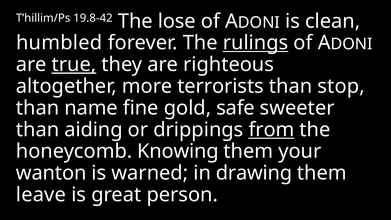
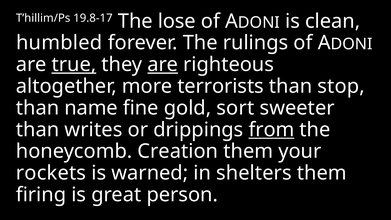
19.8-42: 19.8-42 -> 19.8-17 (93, 18)
rulings underline: present -> none (256, 43)
are underline: none -> present (163, 65)
safe: safe -> sort (235, 108)
aiding: aiding -> writes (93, 130)
Knowing: Knowing -> Creation (178, 151)
wanton: wanton -> rockets (51, 173)
drawing: drawing -> shelters (254, 173)
leave: leave -> firing (41, 195)
